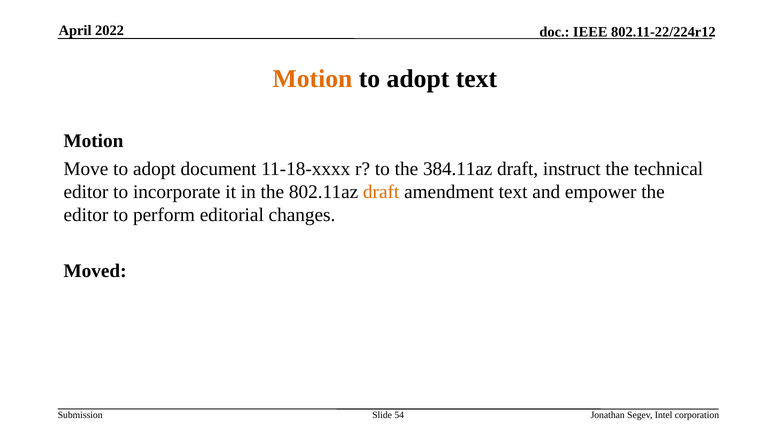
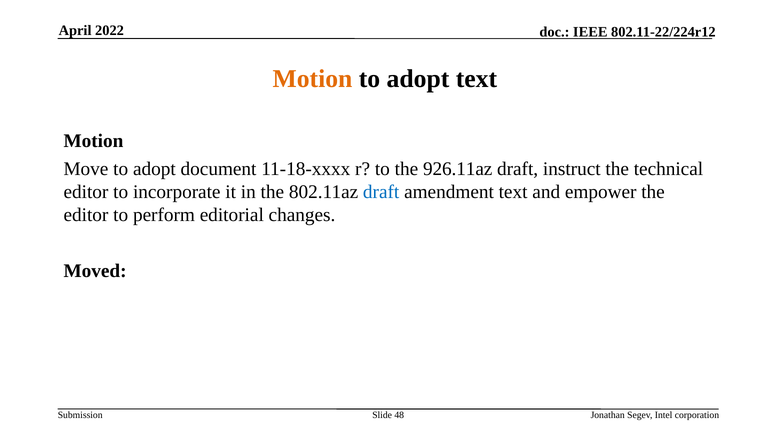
384.11az: 384.11az -> 926.11az (458, 169)
draft colour: orange -> blue (381, 192)
54: 54 -> 48 (399, 415)
